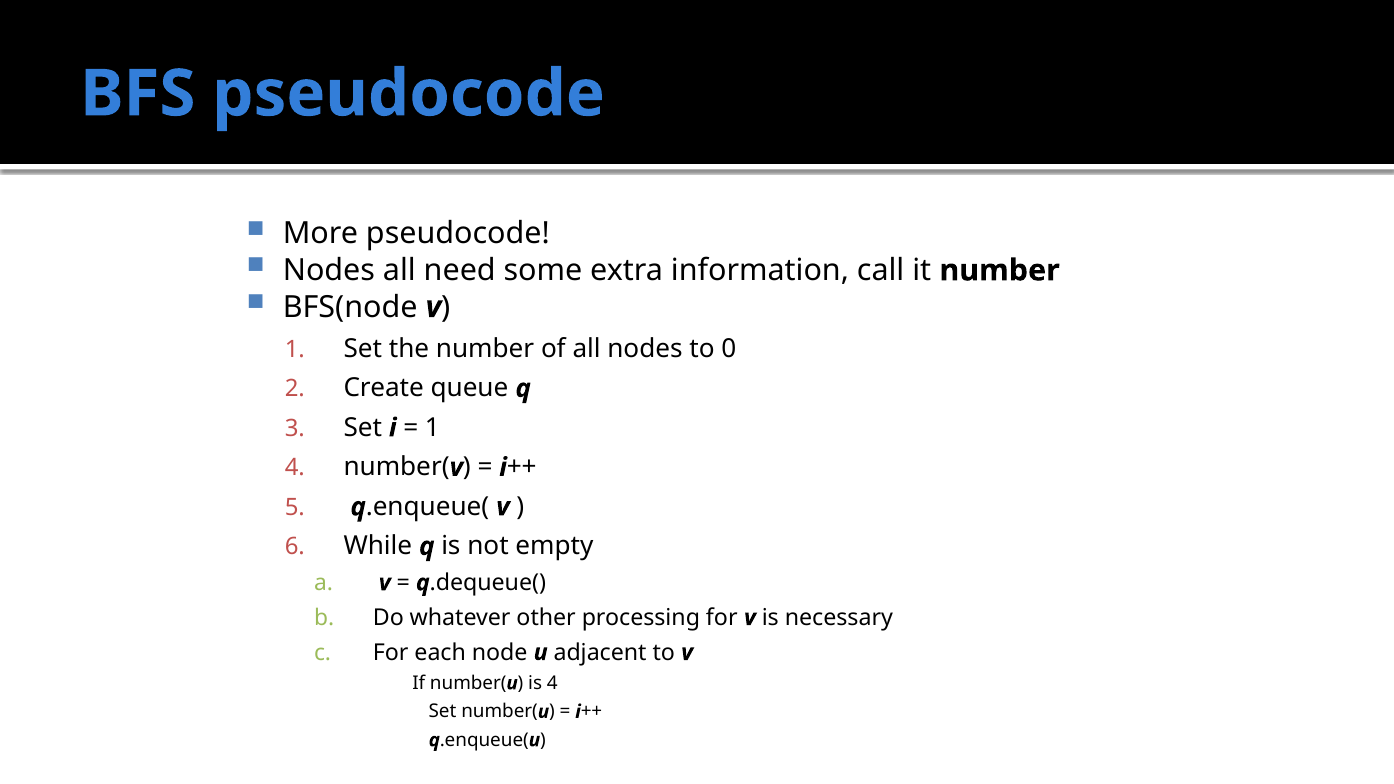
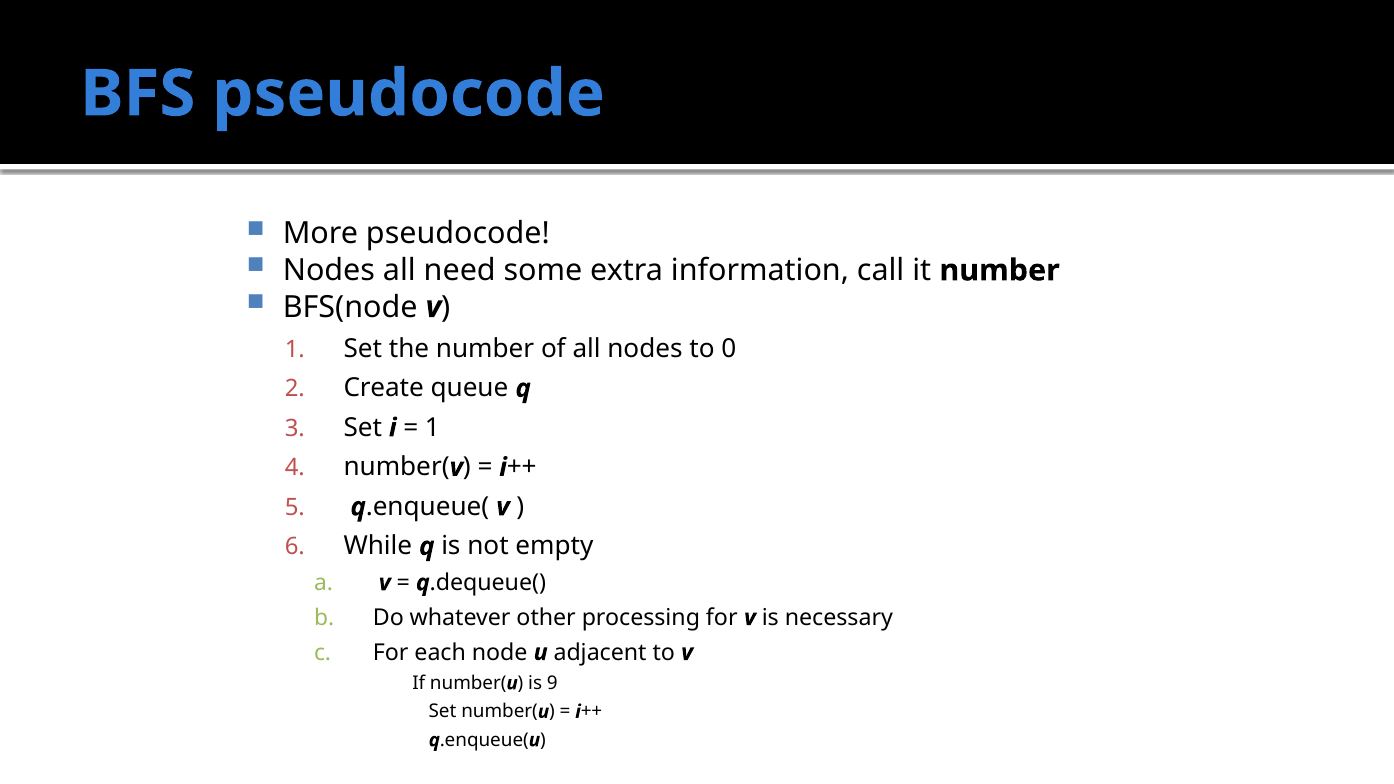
is 4: 4 -> 9 (552, 683)
